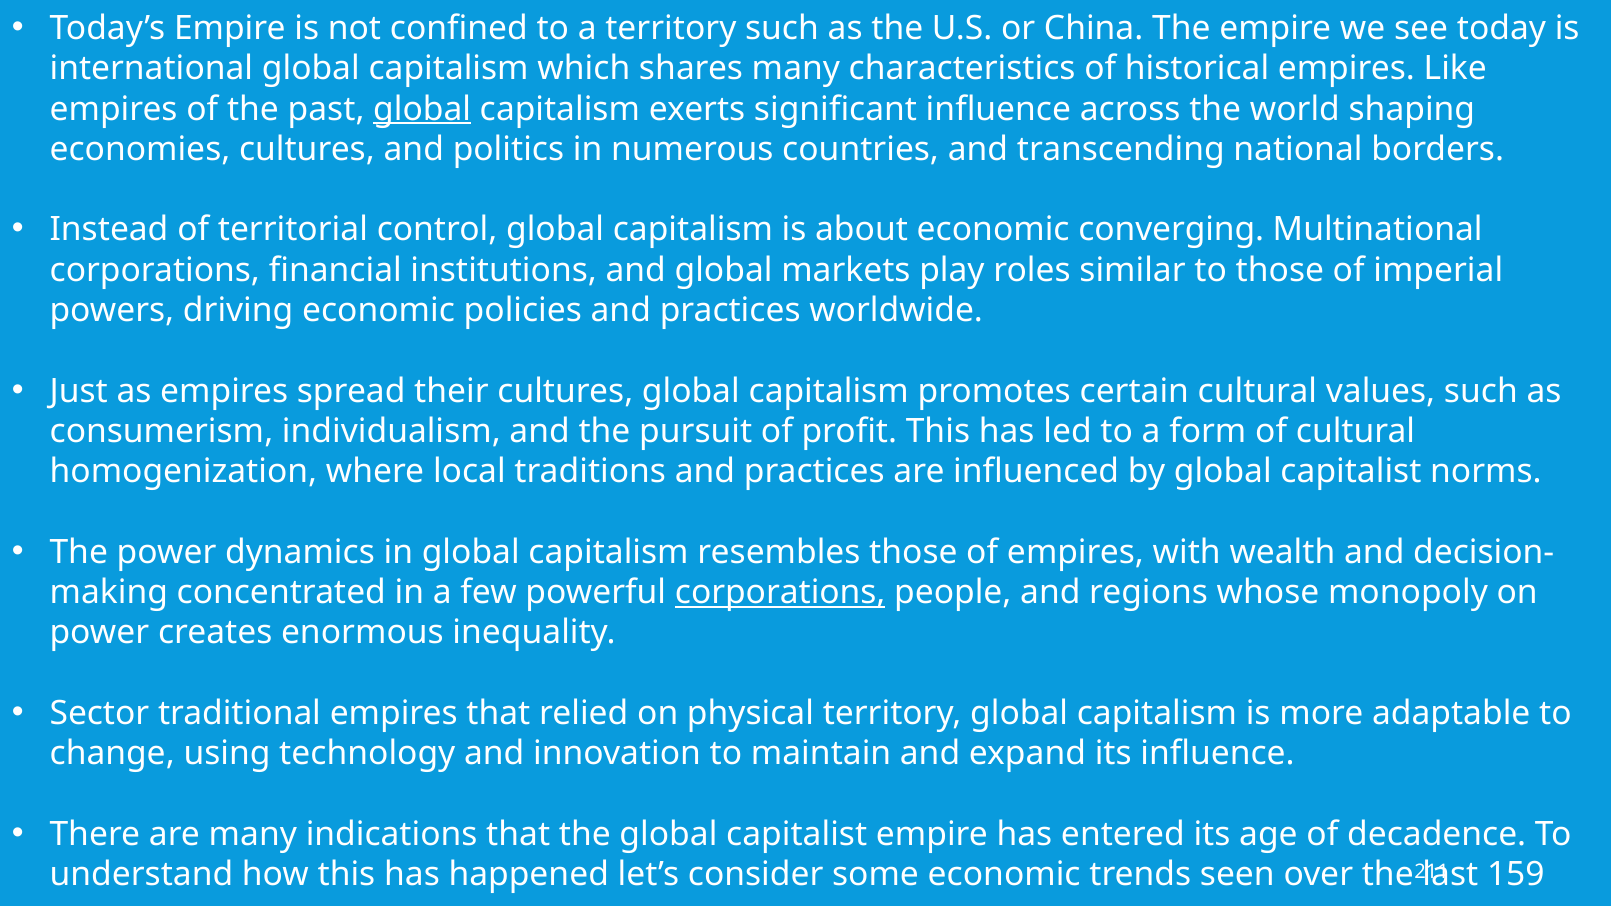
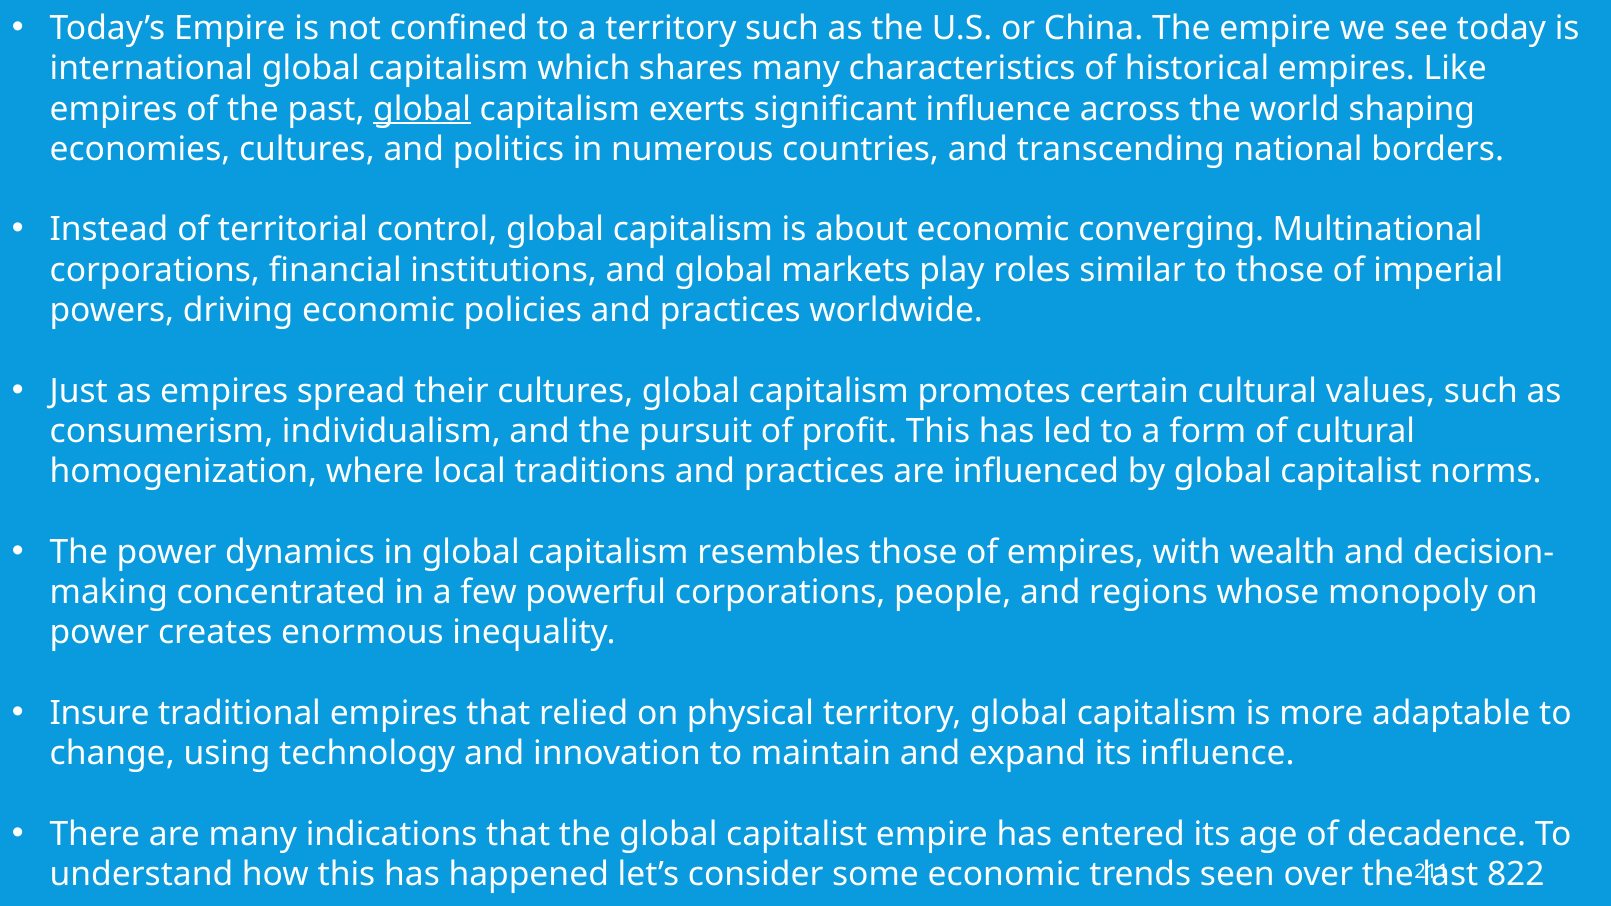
corporations underline: present -> none (780, 592)
Sector: Sector -> Insure (100, 713)
159: 159 -> 822 (1516, 874)
